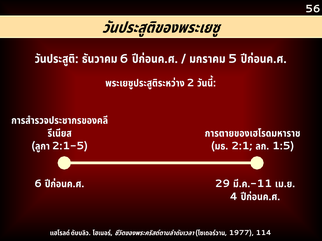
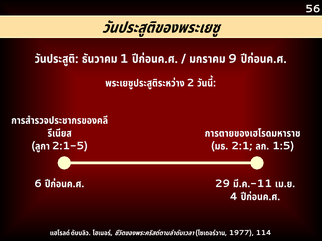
6: 6 -> 1 (124, 59)
5: 5 -> 9 (233, 59)
